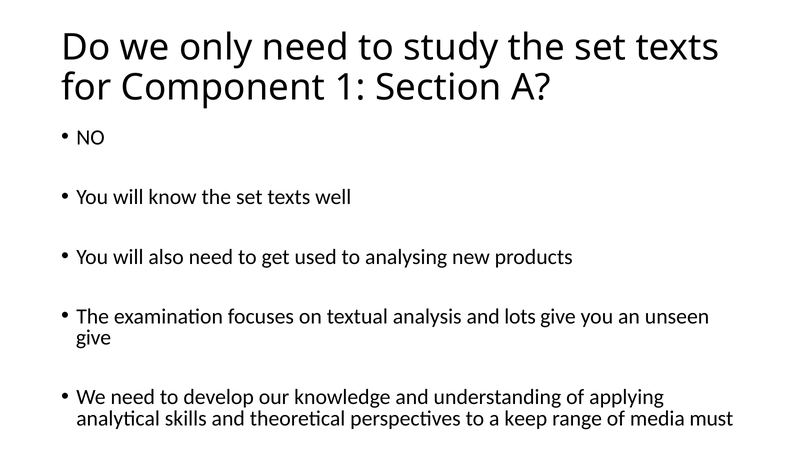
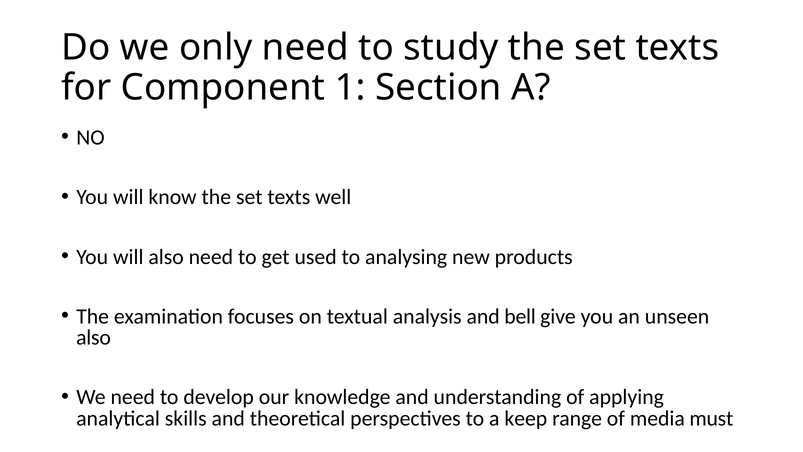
lots: lots -> bell (520, 316)
give: give -> also (94, 337)
